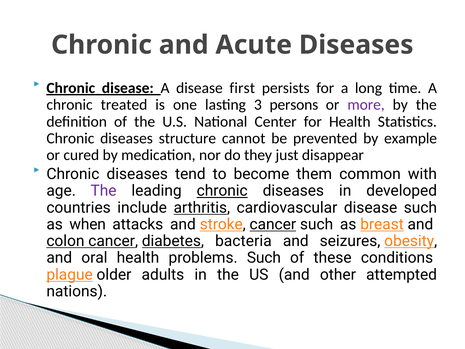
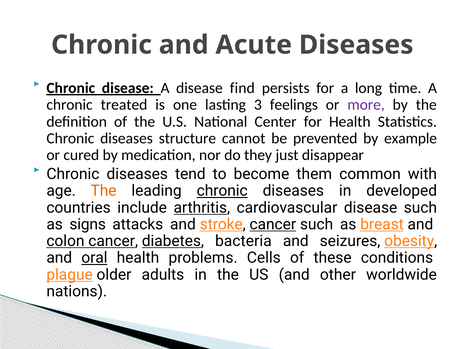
first: first -> find (242, 88)
persons: persons -> feelings (294, 105)
The colour: purple -> orange (104, 191)
when: when -> signs (88, 224)
oral underline: none -> present (94, 258)
problems Such: Such -> Cells (264, 258)
attempted: attempted -> worldwide (402, 274)
